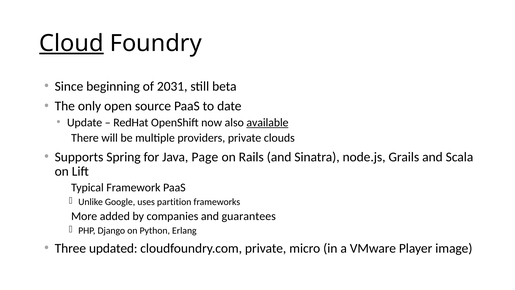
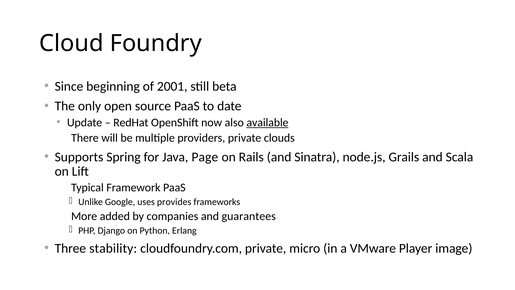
Cloud underline: present -> none (71, 43)
2031: 2031 -> 2001 (172, 86)
partition: partition -> provides (174, 202)
updated: updated -> stability (113, 248)
